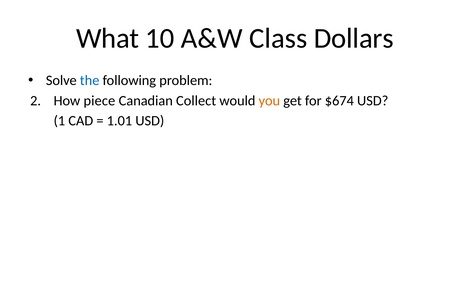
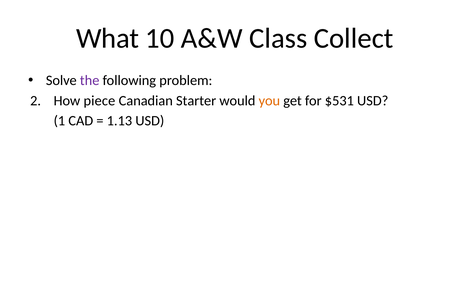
Dollars: Dollars -> Collect (354, 38)
the colour: blue -> purple (90, 80)
Collect: Collect -> Starter (196, 101)
$674: $674 -> $531 (339, 101)
1.01: 1.01 -> 1.13 (119, 121)
